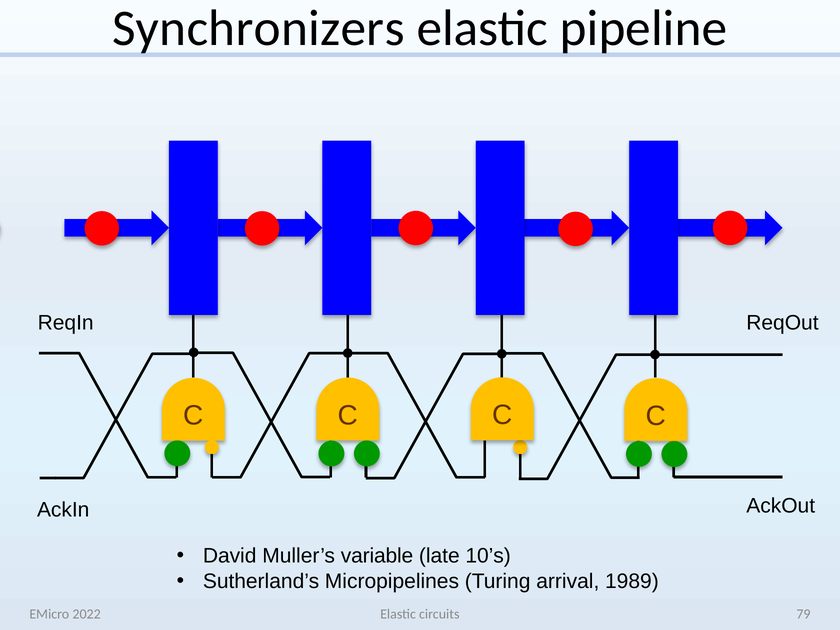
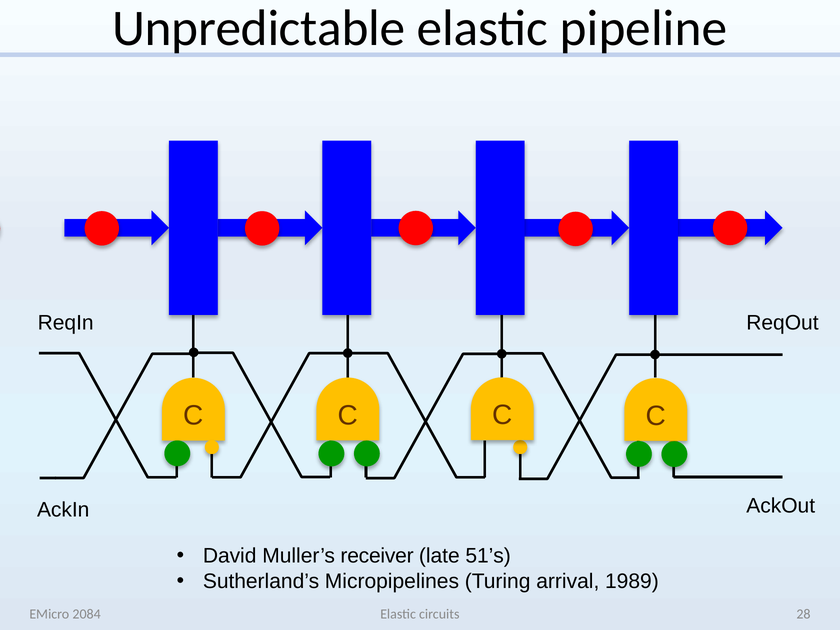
Synchronizers: Synchronizers -> Unpredictable (259, 28)
variable: variable -> receiver (377, 556)
10’s: 10’s -> 51’s (488, 556)
2022: 2022 -> 2084 (87, 614)
79: 79 -> 28 (804, 614)
